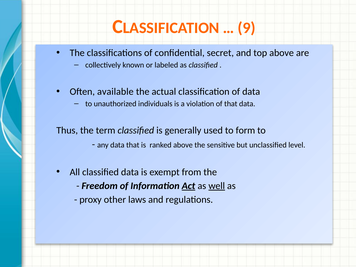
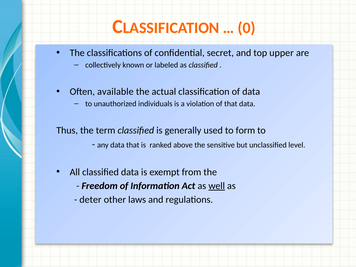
9: 9 -> 0 (247, 28)
top above: above -> upper (282, 53)
Act underline: present -> none (189, 186)
proxy: proxy -> deter (90, 200)
